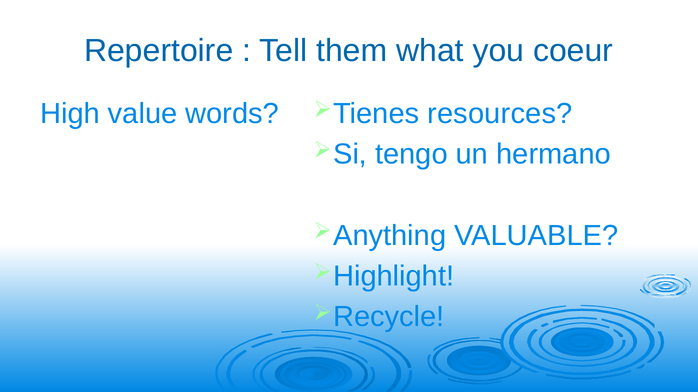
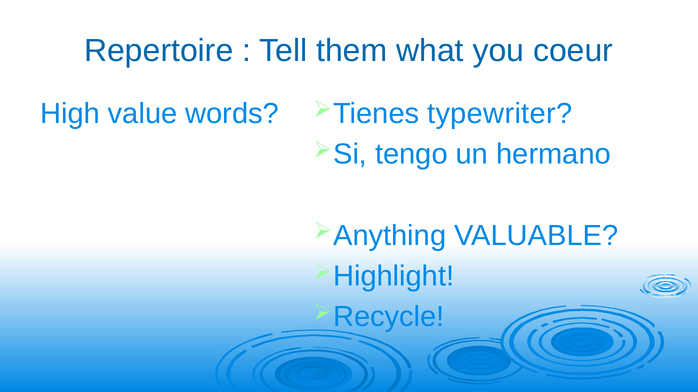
resources: resources -> typewriter (500, 114)
